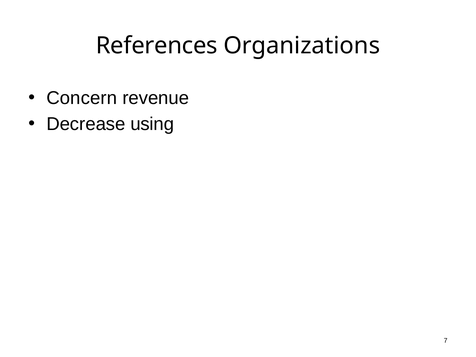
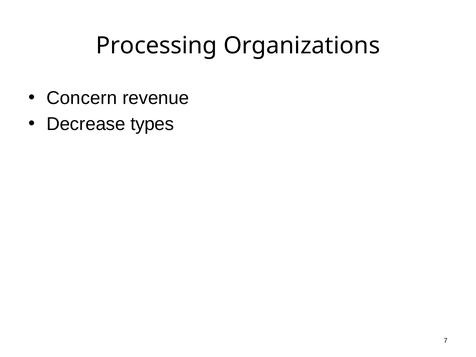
References: References -> Processing (157, 46)
using: using -> types (152, 124)
